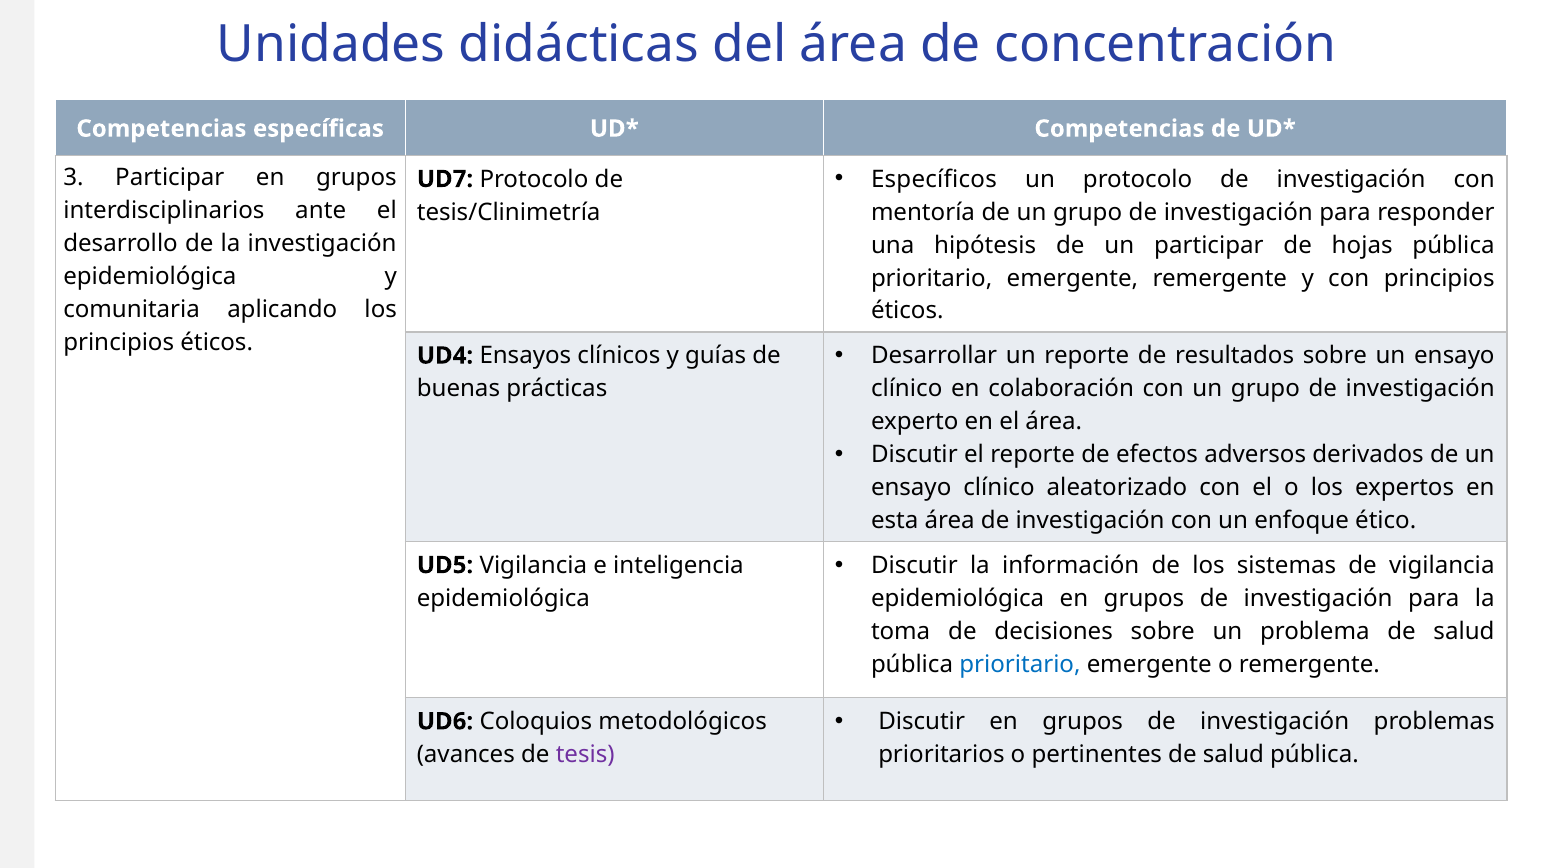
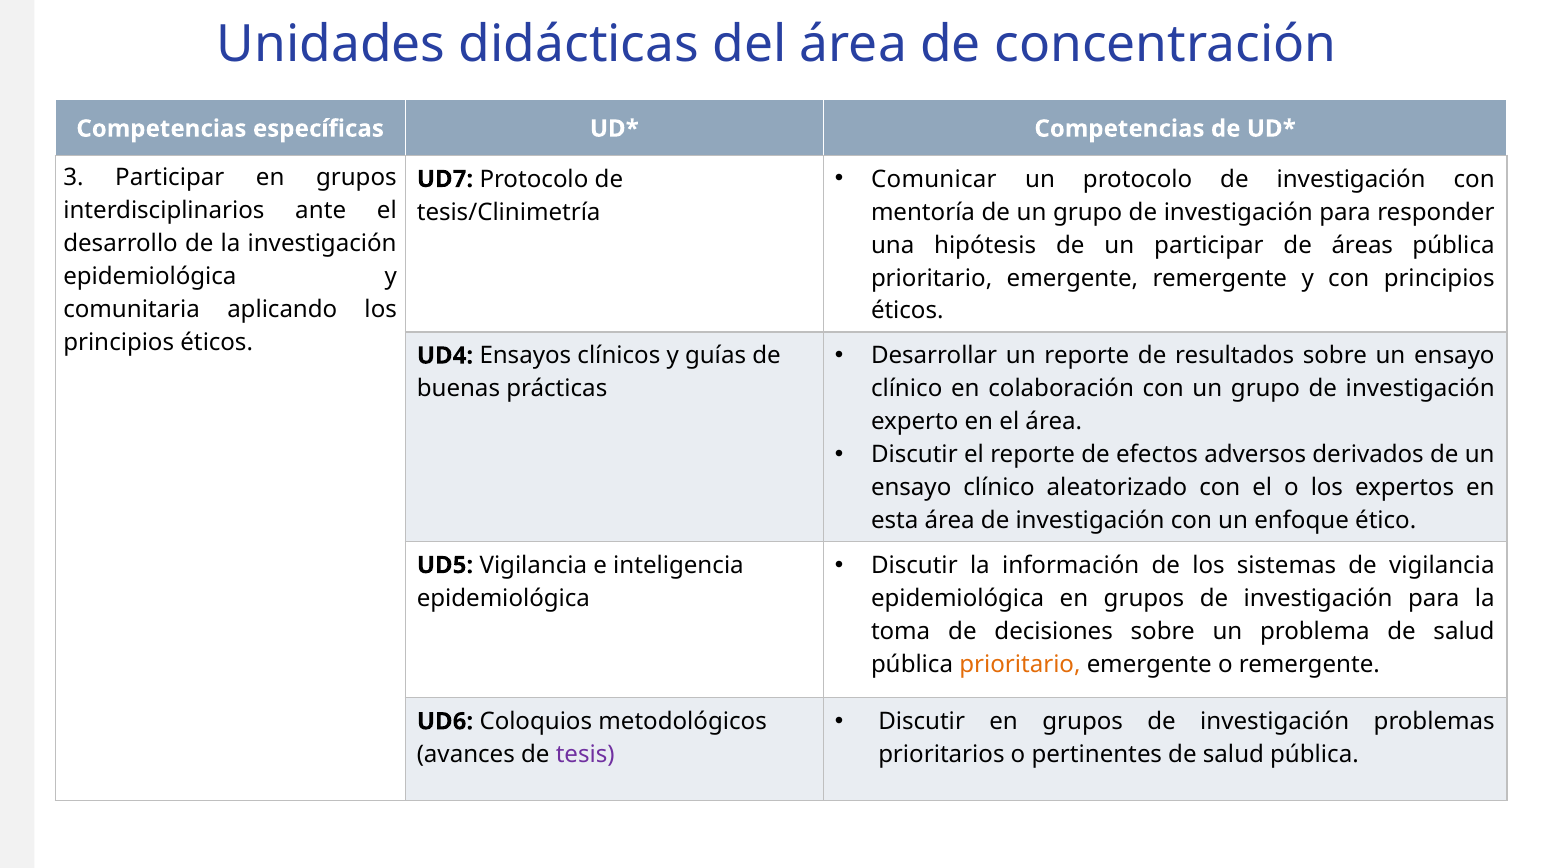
Específicos: Específicos -> Comunicar (934, 179)
hojas: hojas -> áreas (1362, 245)
prioritario colour: blue -> orange (1020, 665)
